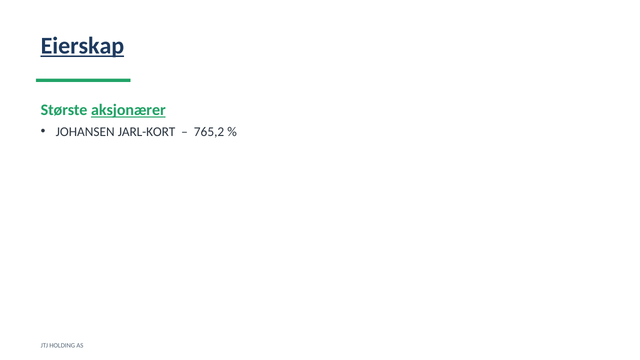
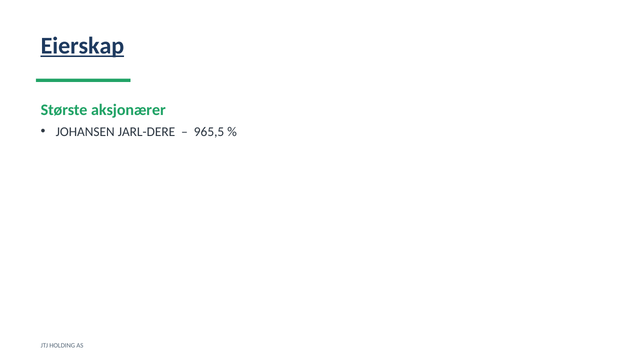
aksjonærer underline: present -> none (128, 110)
JARL-KORT: JARL-KORT -> JARL-DERE (146, 132)
765,2: 765,2 -> 965,5 (209, 132)
